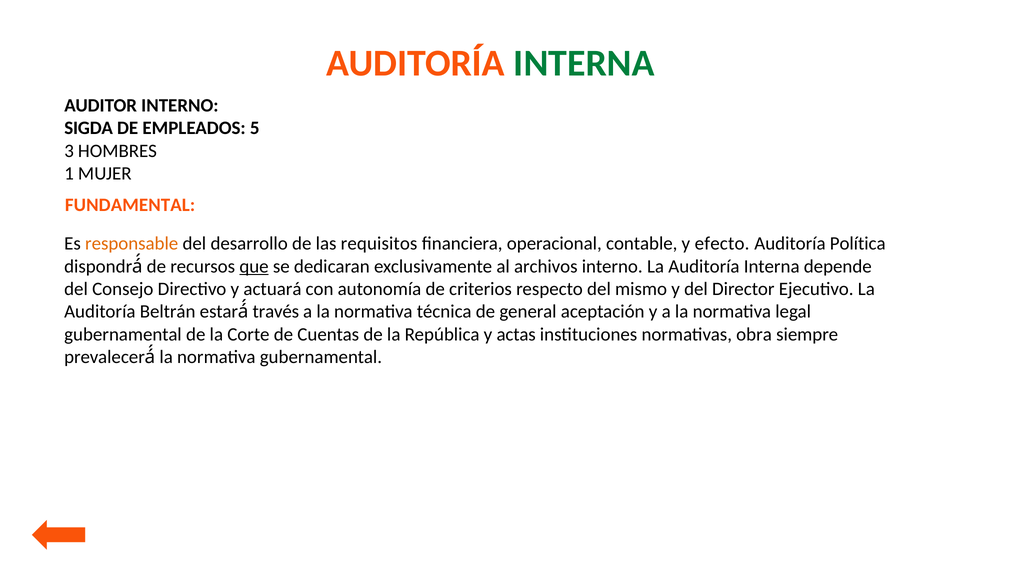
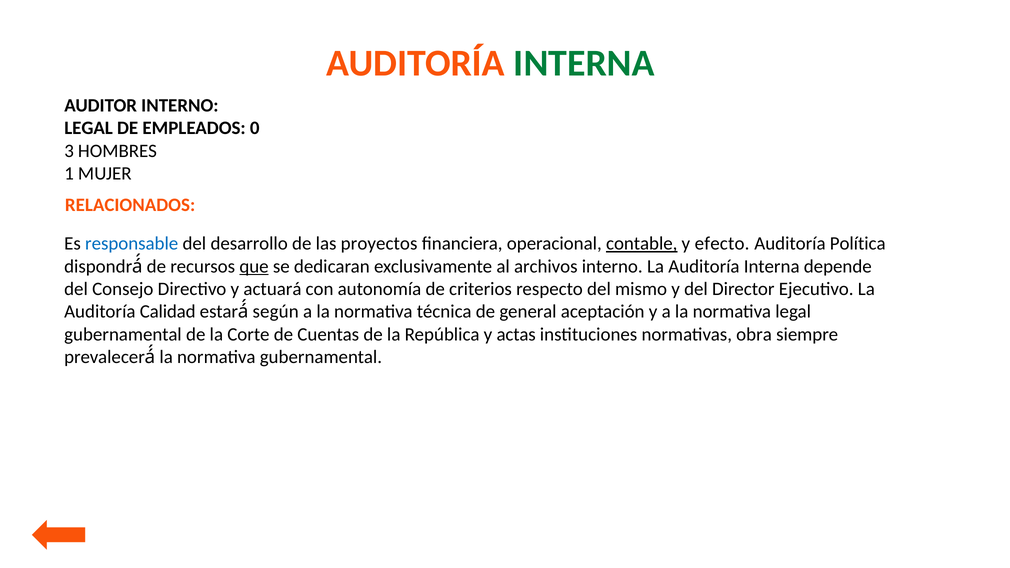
SIGDA: SIGDA -> LEGAL (89, 128)
5: 5 -> 0 (255, 128)
FUNDAMENTAL: FUNDAMENTAL -> RELACIONADOS (130, 205)
responsable colour: orange -> blue (132, 244)
requisitos: requisitos -> proyectos (379, 244)
contable underline: none -> present (642, 244)
Beltrán: Beltrán -> Calidad (168, 312)
través: través -> según (276, 312)
